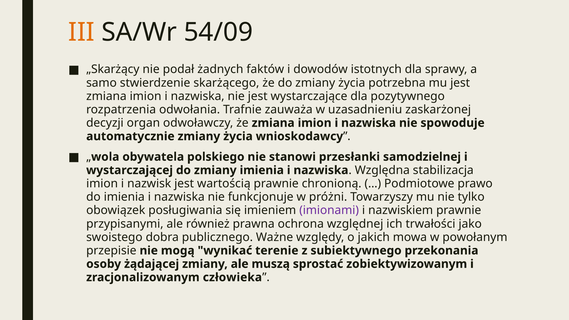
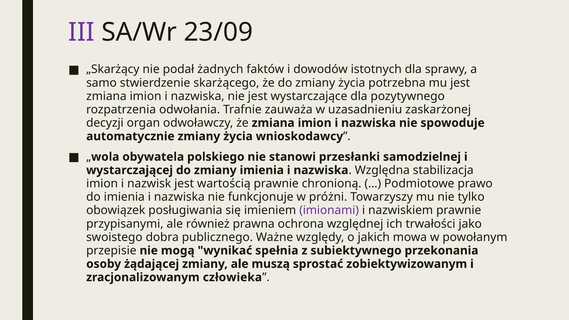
III colour: orange -> purple (82, 32)
54/09: 54/09 -> 23/09 (218, 32)
terenie: terenie -> spełnia (277, 251)
